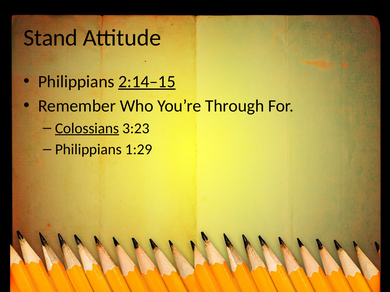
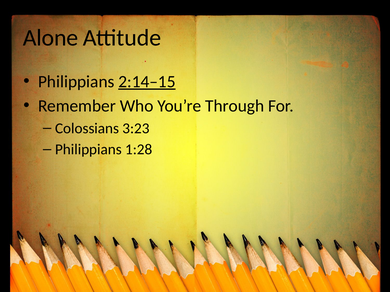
Stand: Stand -> Alone (51, 38)
Colossians underline: present -> none (87, 128)
1:29: 1:29 -> 1:28 (139, 150)
